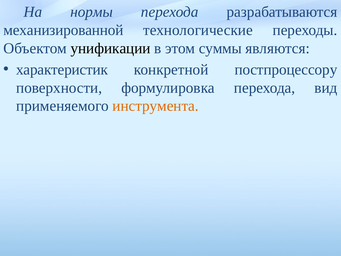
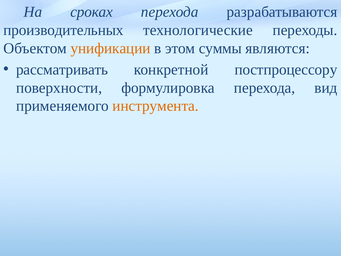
нормы: нормы -> сроках (92, 12)
механизированной: механизированной -> производительных (63, 30)
унификации colour: black -> orange (111, 48)
характеристик: характеристик -> рассматривать (62, 69)
